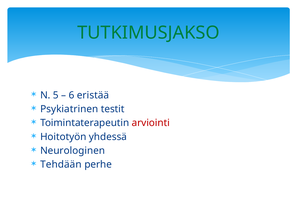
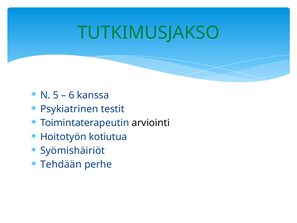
eristää: eristää -> kanssa (93, 95)
arviointi colour: red -> black (151, 123)
yhdessä: yhdessä -> kotiutua (108, 137)
Neurologinen: Neurologinen -> Syömishäiriöt (73, 150)
